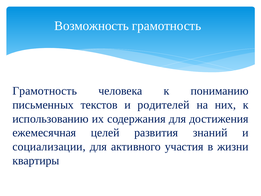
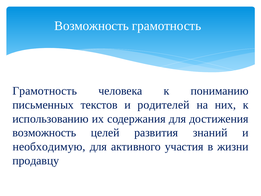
ежемесячная: ежемесячная -> возможность (44, 133)
социализации: социализации -> необходимую (49, 146)
квартиры: квартиры -> продавцу (36, 160)
